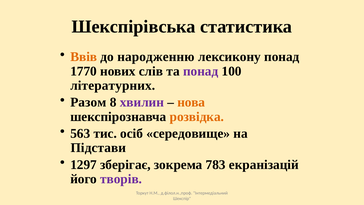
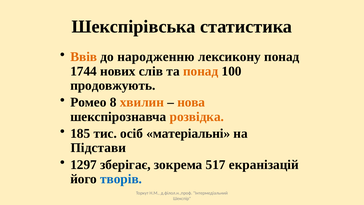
1770: 1770 -> 1744 (84, 71)
понад colour: purple -> orange (201, 71)
літературних: літературних -> продовжують (113, 85)
Разом: Разом -> Ромео (88, 102)
хвилин colour: purple -> orange (142, 102)
563: 563 -> 185 (80, 133)
середовище: середовище -> матеріальні (188, 133)
783: 783 -> 517 (216, 164)
творів colour: purple -> blue (121, 179)
